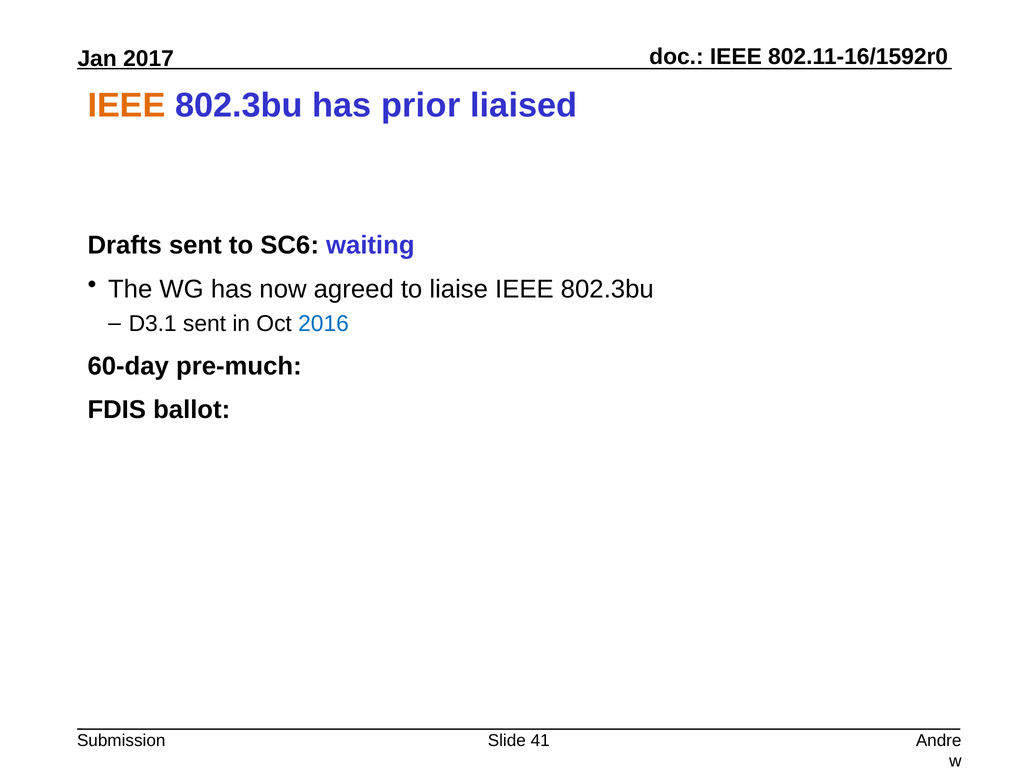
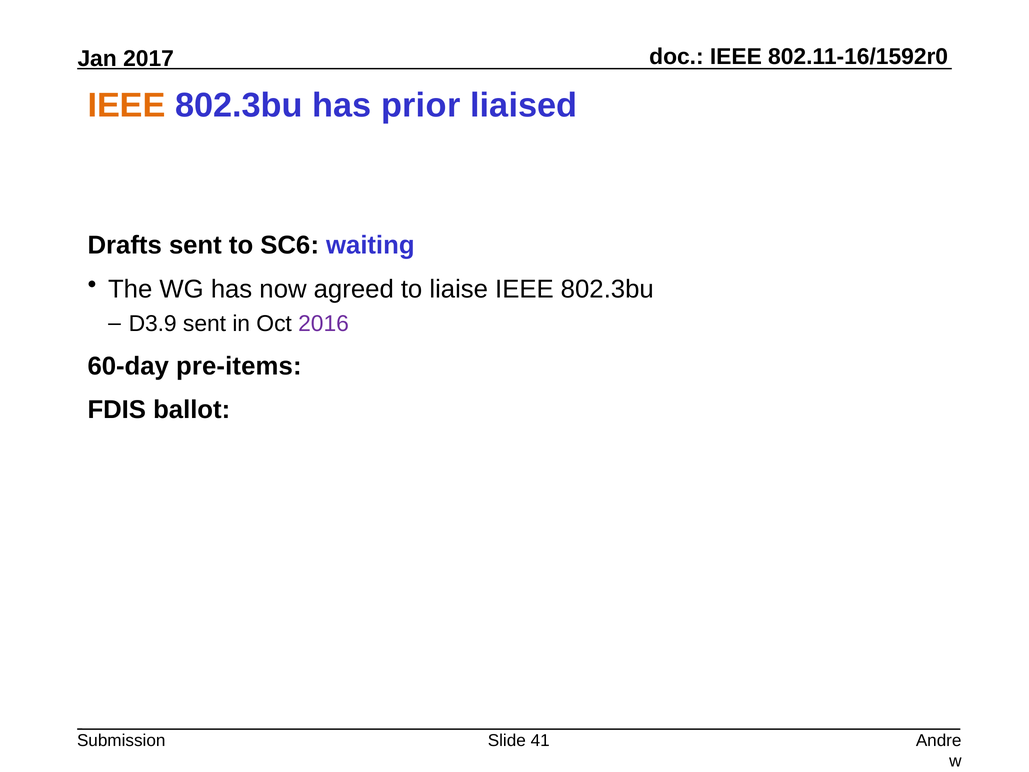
D3.1: D3.1 -> D3.9 (153, 324)
2016 colour: blue -> purple (324, 324)
pre-much: pre-much -> pre-items (239, 366)
